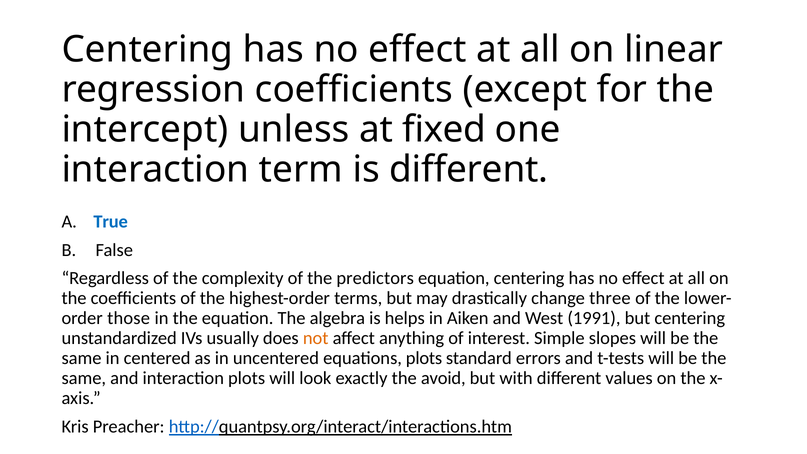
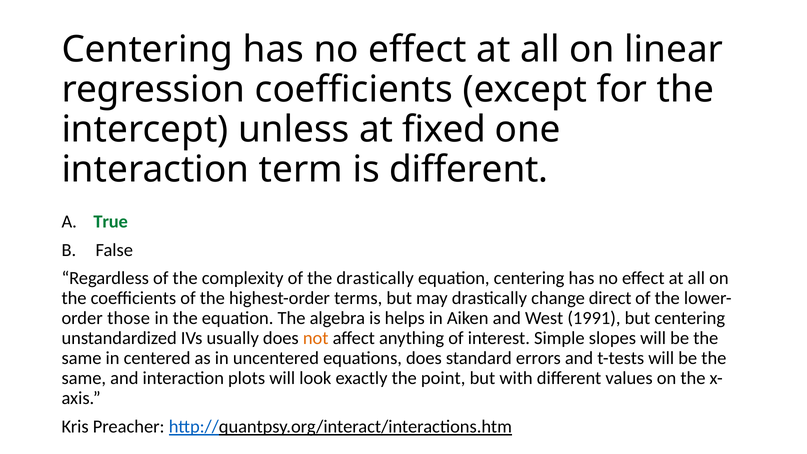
True colour: blue -> green (111, 221)
the predictors: predictors -> drastically (375, 278)
three: three -> direct (610, 298)
equations plots: plots -> does (424, 358)
avoid: avoid -> point (443, 378)
